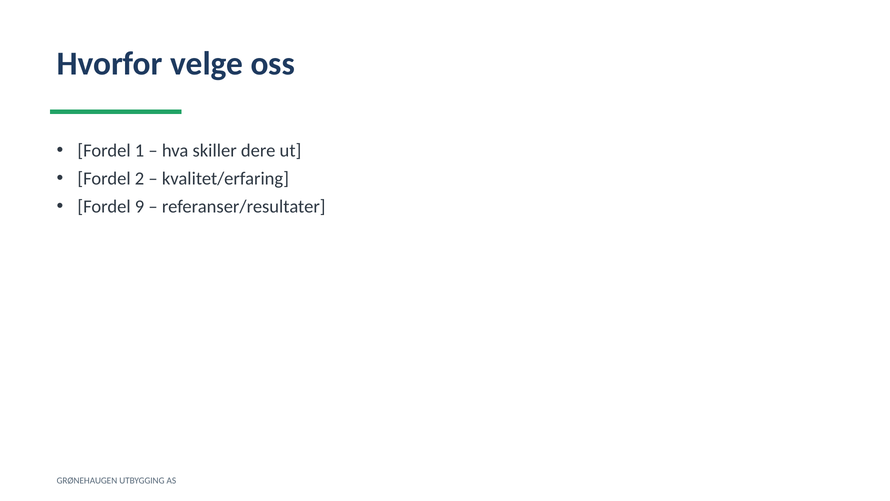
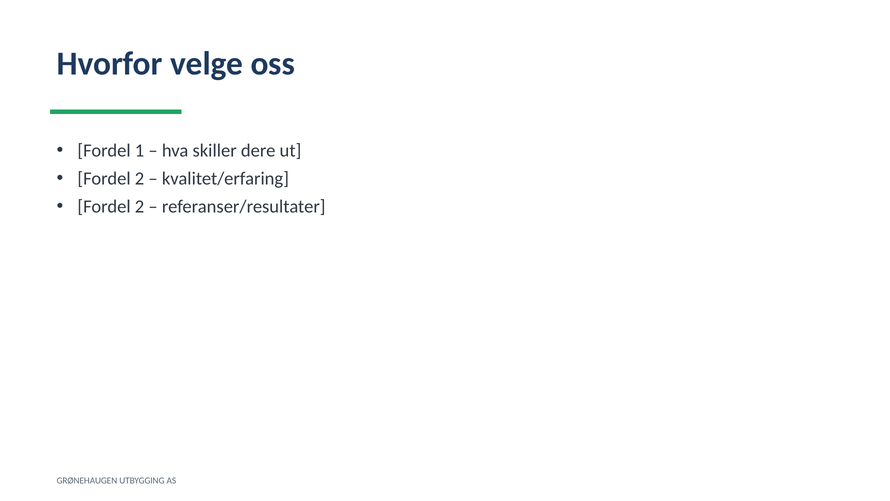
9: 9 -> 2 (140, 206)
